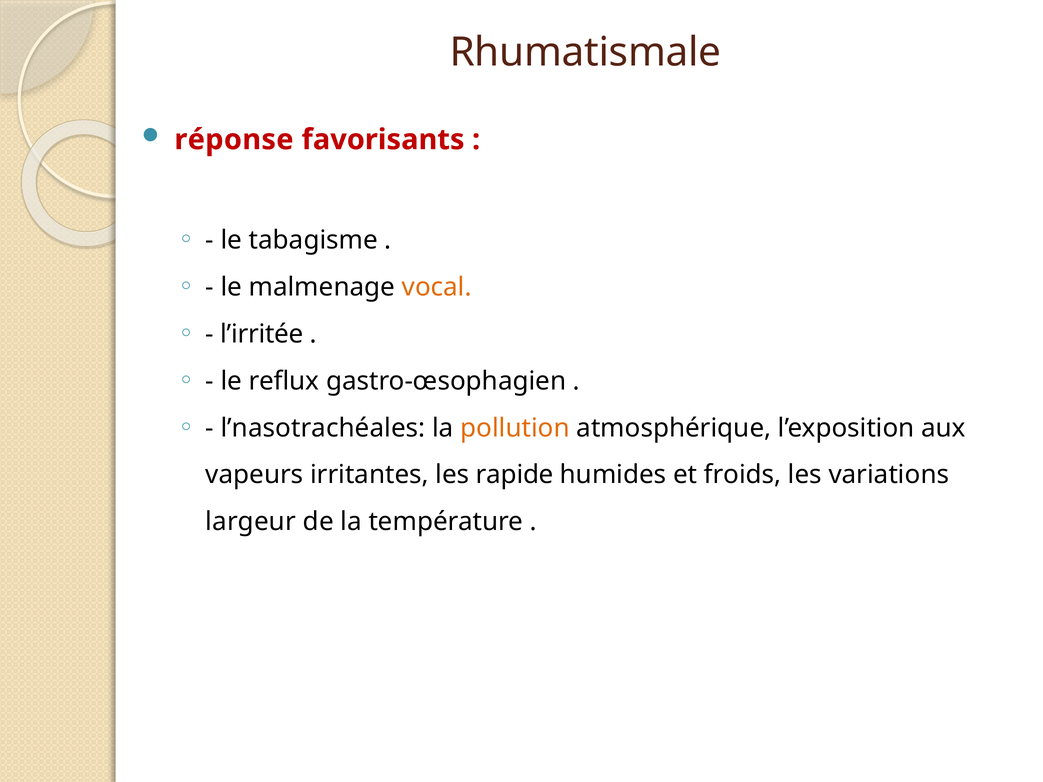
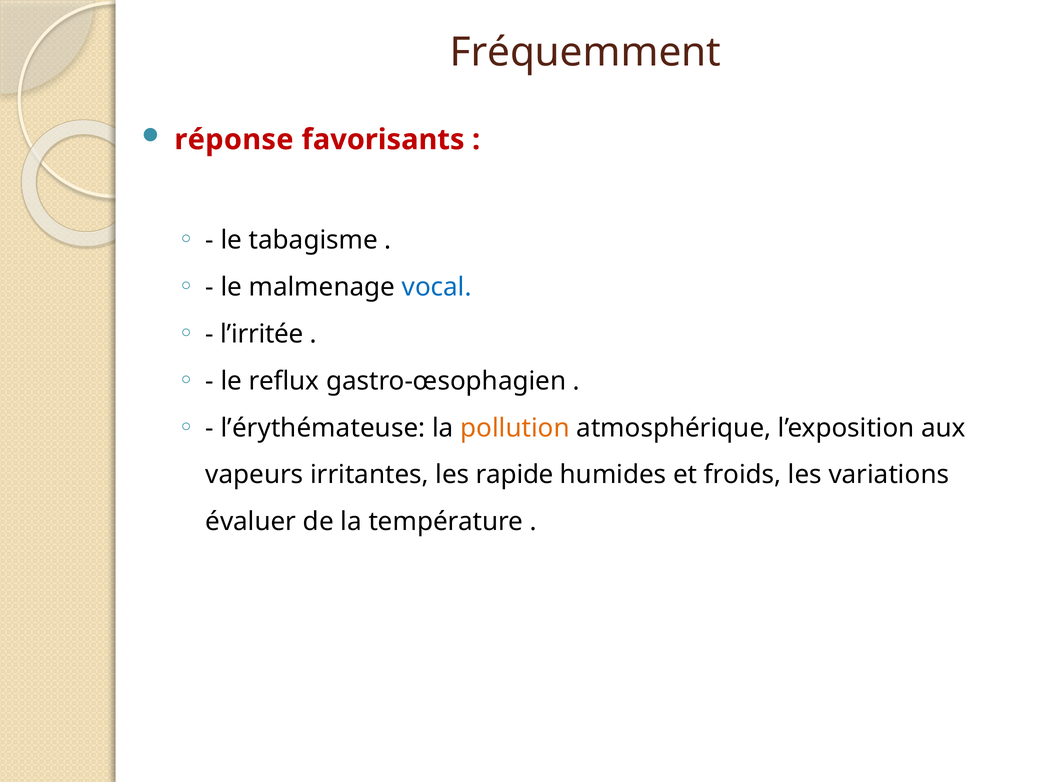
Rhumatismale: Rhumatismale -> Fréquemment (585, 52)
vocal colour: orange -> blue (437, 287)
l’nasotrachéales: l’nasotrachéales -> l’érythémateuse (323, 428)
largeur: largeur -> évaluer (251, 522)
